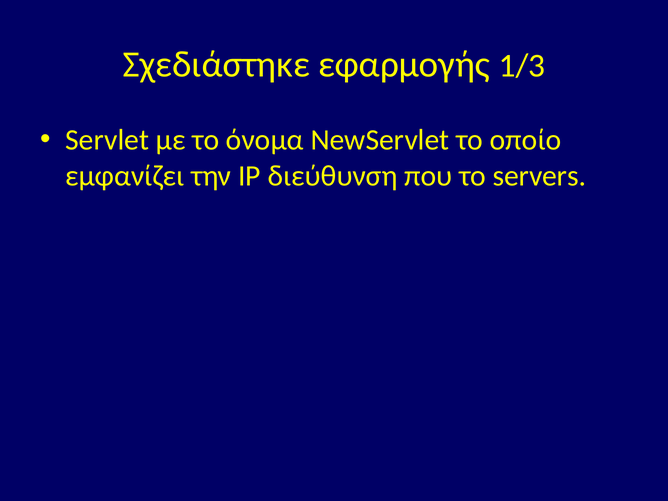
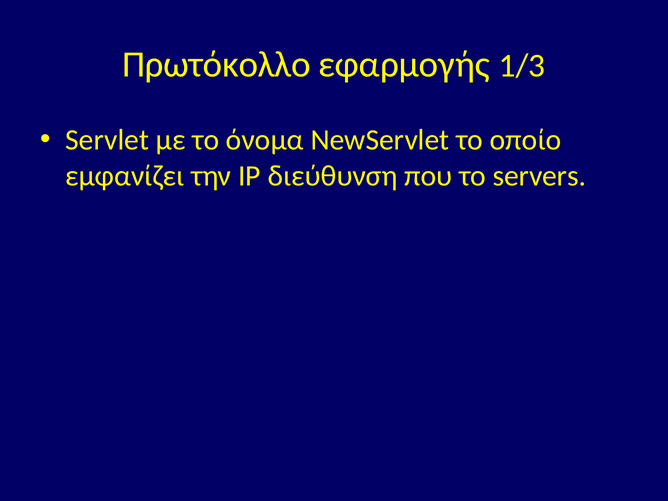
Σχεδιάστηκε: Σχεδιάστηκε -> Πρωτόκολλο (216, 64)
